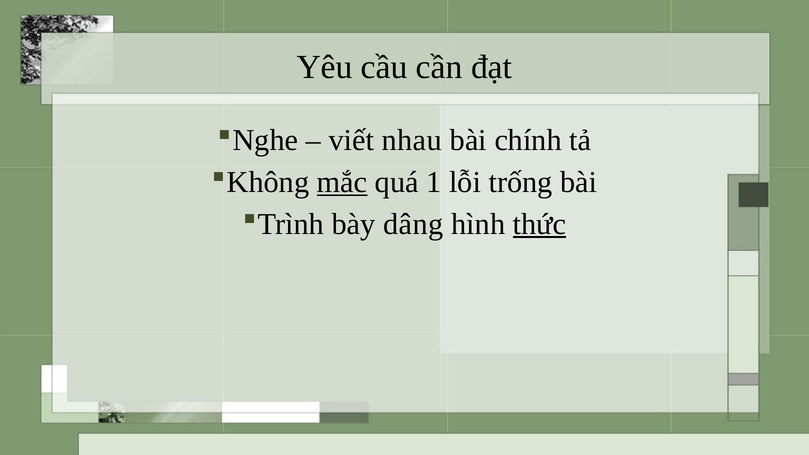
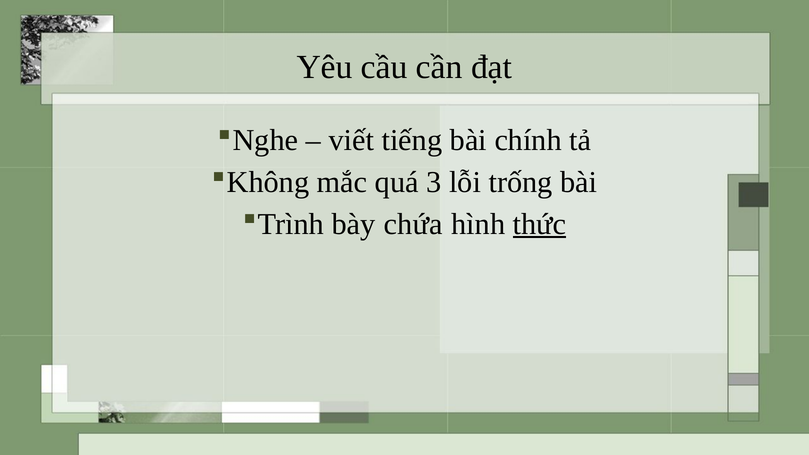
nhau: nhau -> tiếng (412, 140)
mắc underline: present -> none (342, 182)
1: 1 -> 3 (434, 182)
dâng: dâng -> chứa (413, 224)
